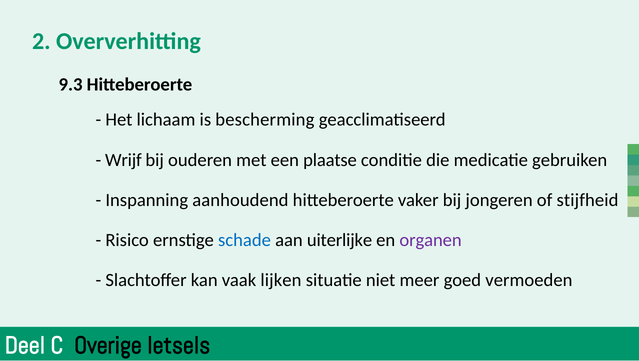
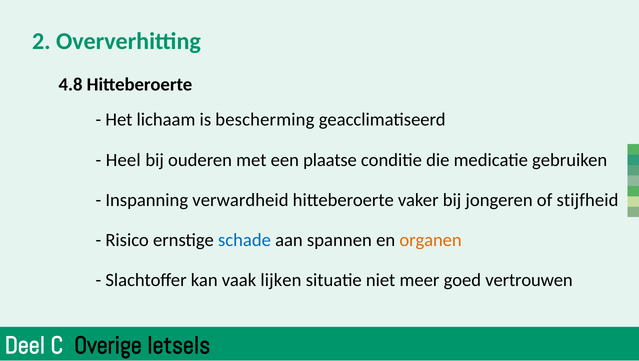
9.3: 9.3 -> 4.8 (71, 85)
Wrijf: Wrijf -> Heel (123, 160)
aanhoudend: aanhoudend -> verwardheid (240, 200)
uiterlijke: uiterlijke -> spannen (339, 240)
organen colour: purple -> orange (431, 240)
vermoeden: vermoeden -> vertrouwen (529, 280)
